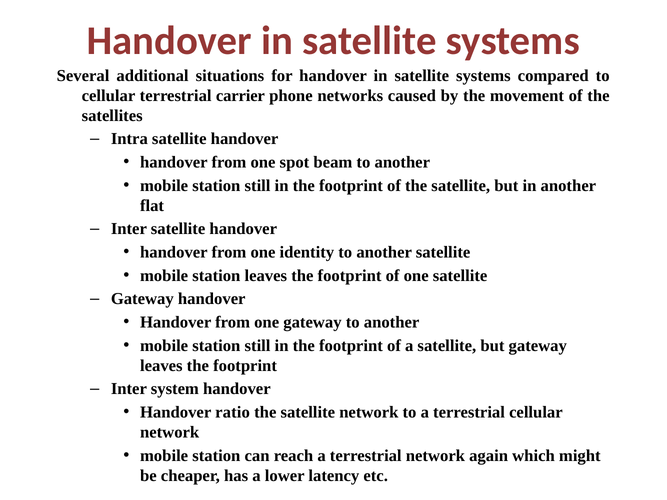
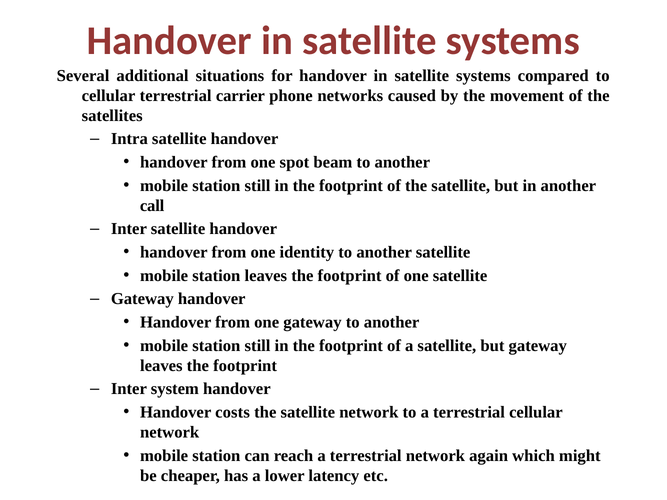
flat: flat -> call (152, 206)
ratio: ratio -> costs (233, 412)
